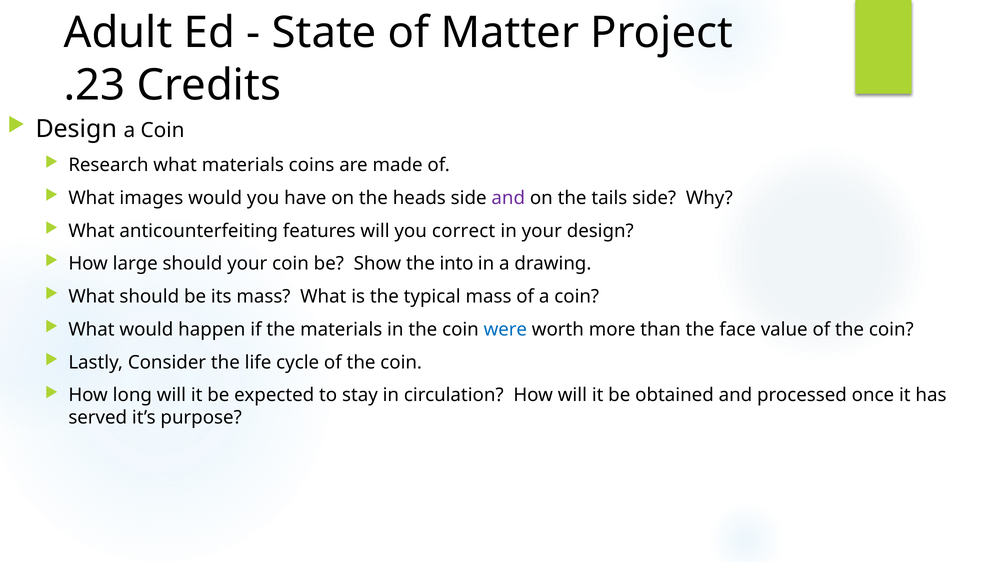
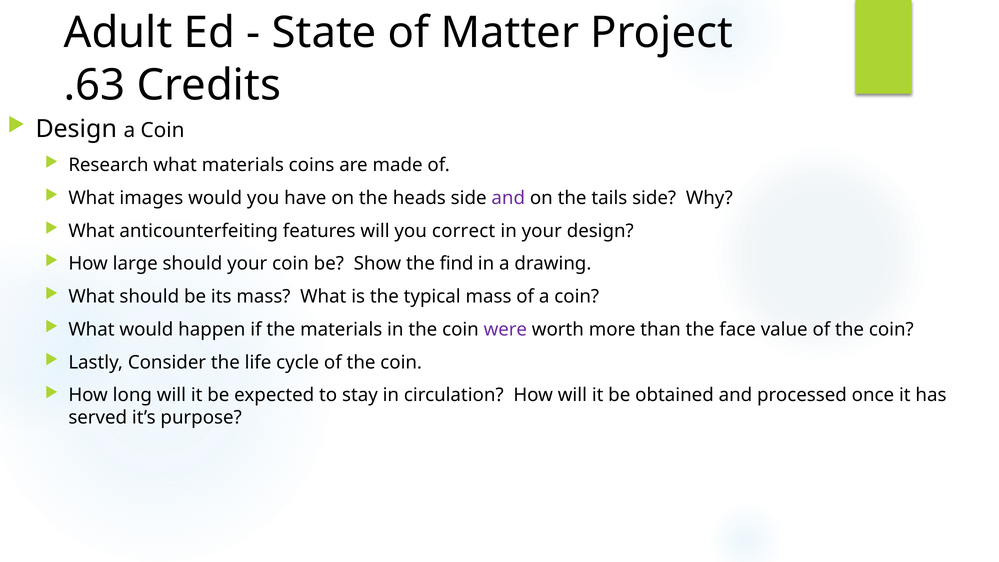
.23: .23 -> .63 (95, 85)
into: into -> find (457, 264)
were colour: blue -> purple (505, 329)
